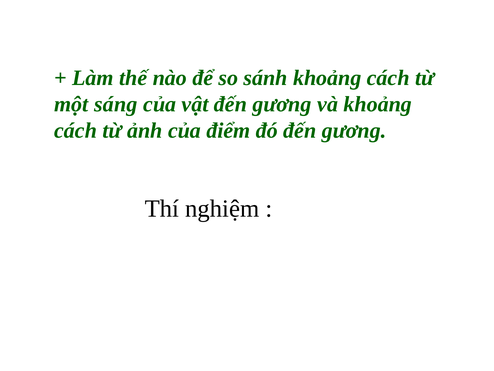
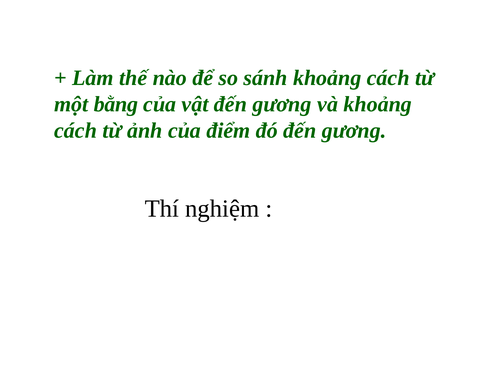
sáng: sáng -> bằng (116, 104)
